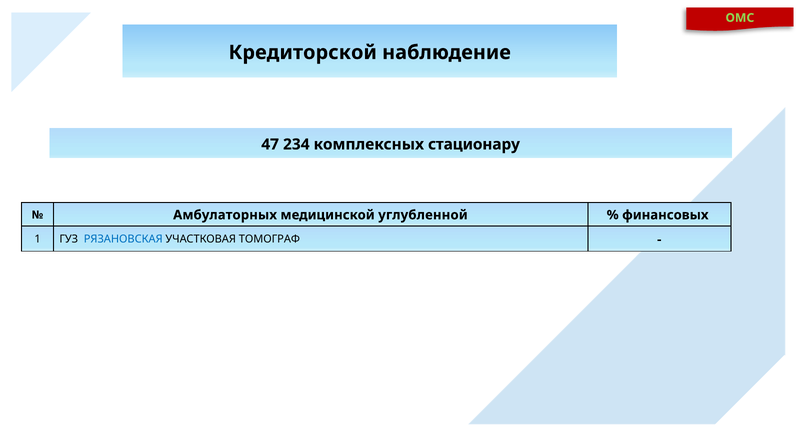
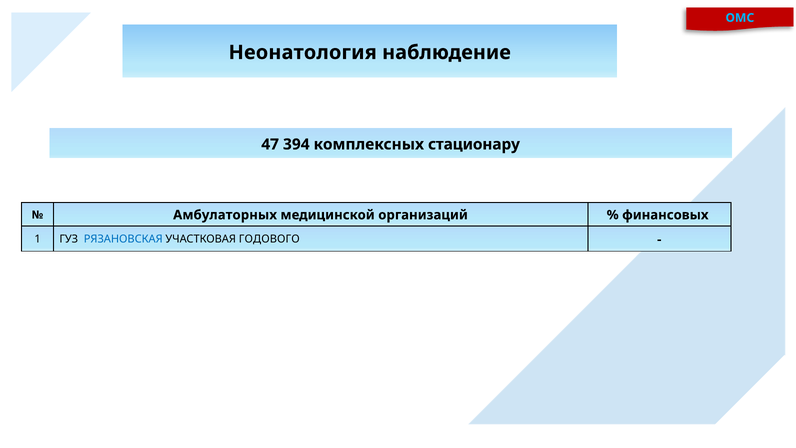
ОМС colour: light green -> light blue (740, 18)
Кредиторской: Кредиторской -> Неонатология (303, 52)
234: 234 -> 394 (296, 144)
углубленной: углубленной -> организаций (423, 215)
ТОМОГРАФ: ТОМОГРАФ -> ГОДОВОГО (269, 239)
